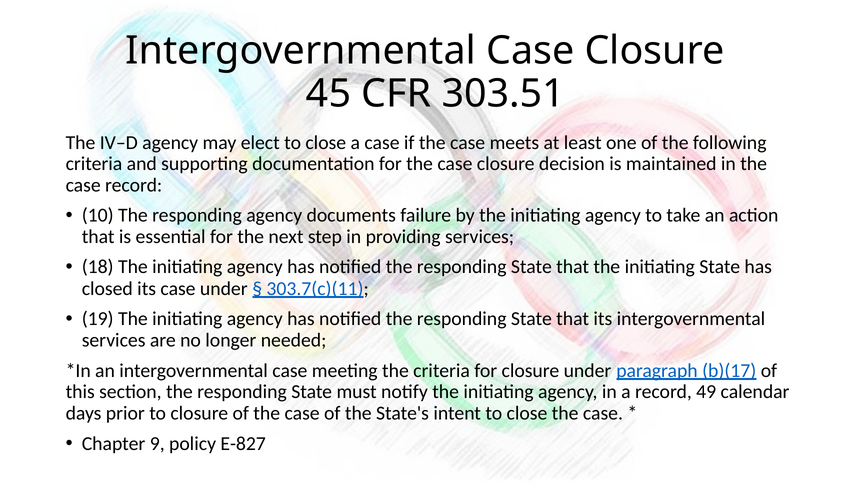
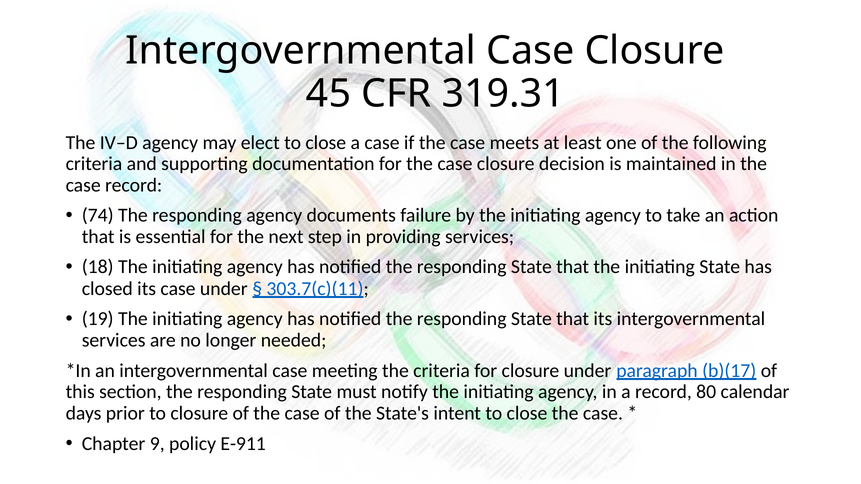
303.51: 303.51 -> 319.31 (503, 94)
10: 10 -> 74 (98, 216)
49: 49 -> 80 (706, 392)
E-827: E-827 -> E-911 (243, 444)
